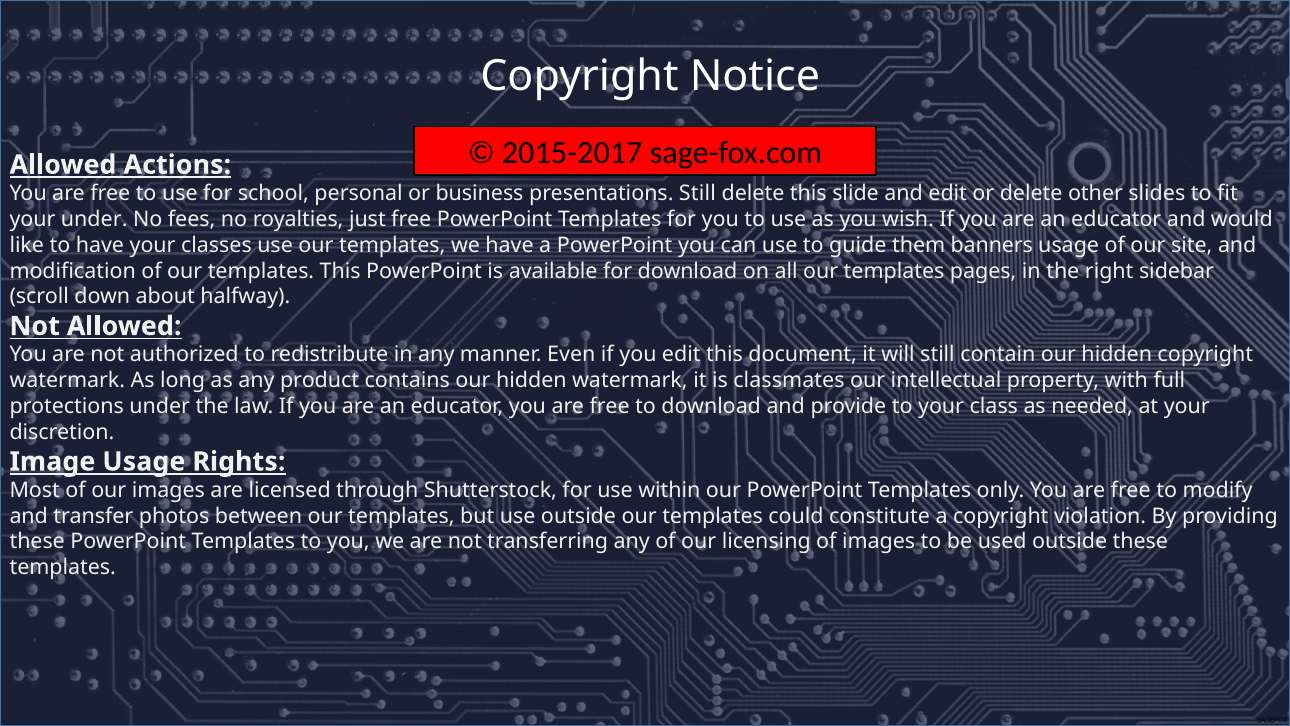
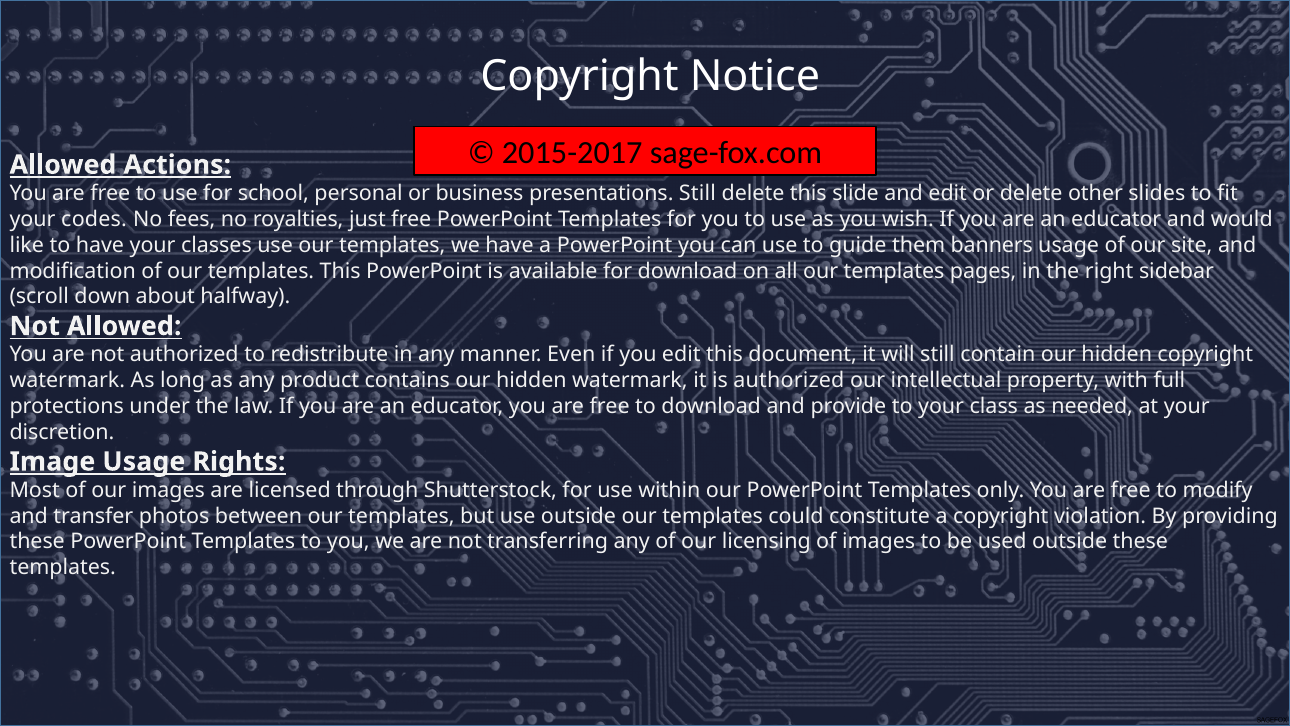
your under: under -> codes (94, 219)
is classmates: classmates -> authorized (789, 380)
